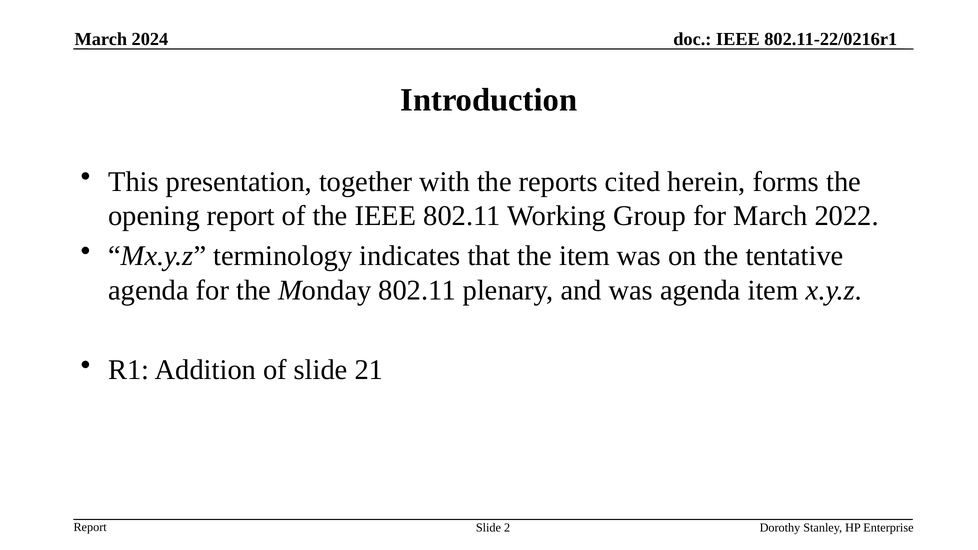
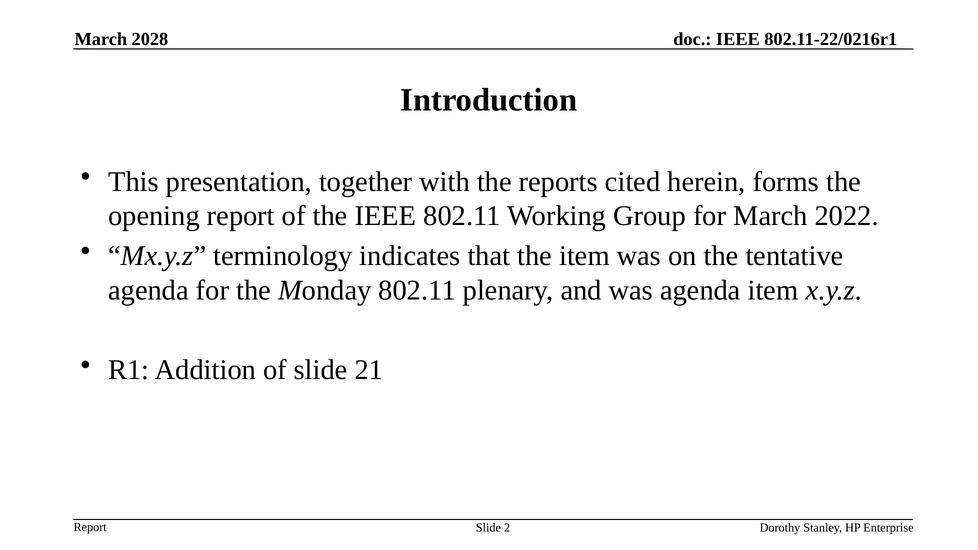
2024: 2024 -> 2028 (150, 39)
